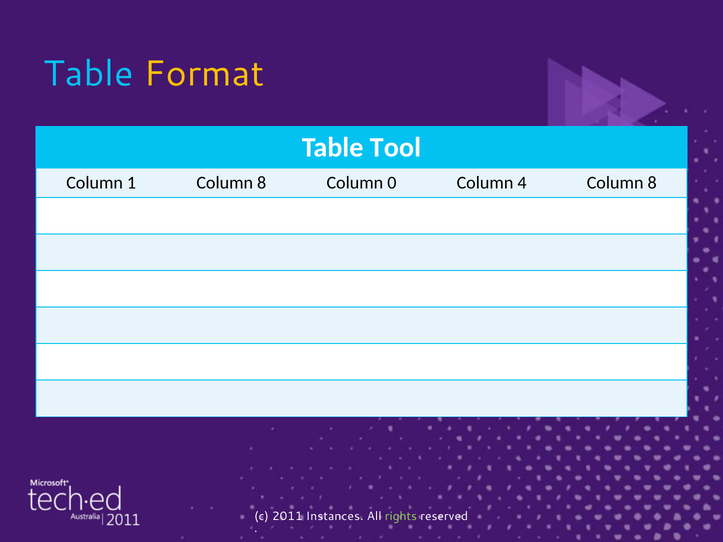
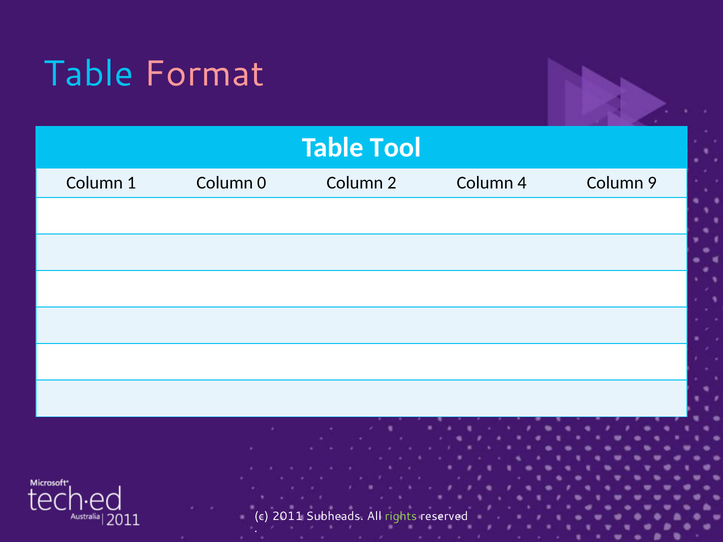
Format colour: yellow -> pink (204, 74)
1 Column 8: 8 -> 0 (262, 183)
0: 0 -> 2 (392, 183)
4 Column 8: 8 -> 9 (652, 183)
Instances: Instances -> Subheads (335, 517)
